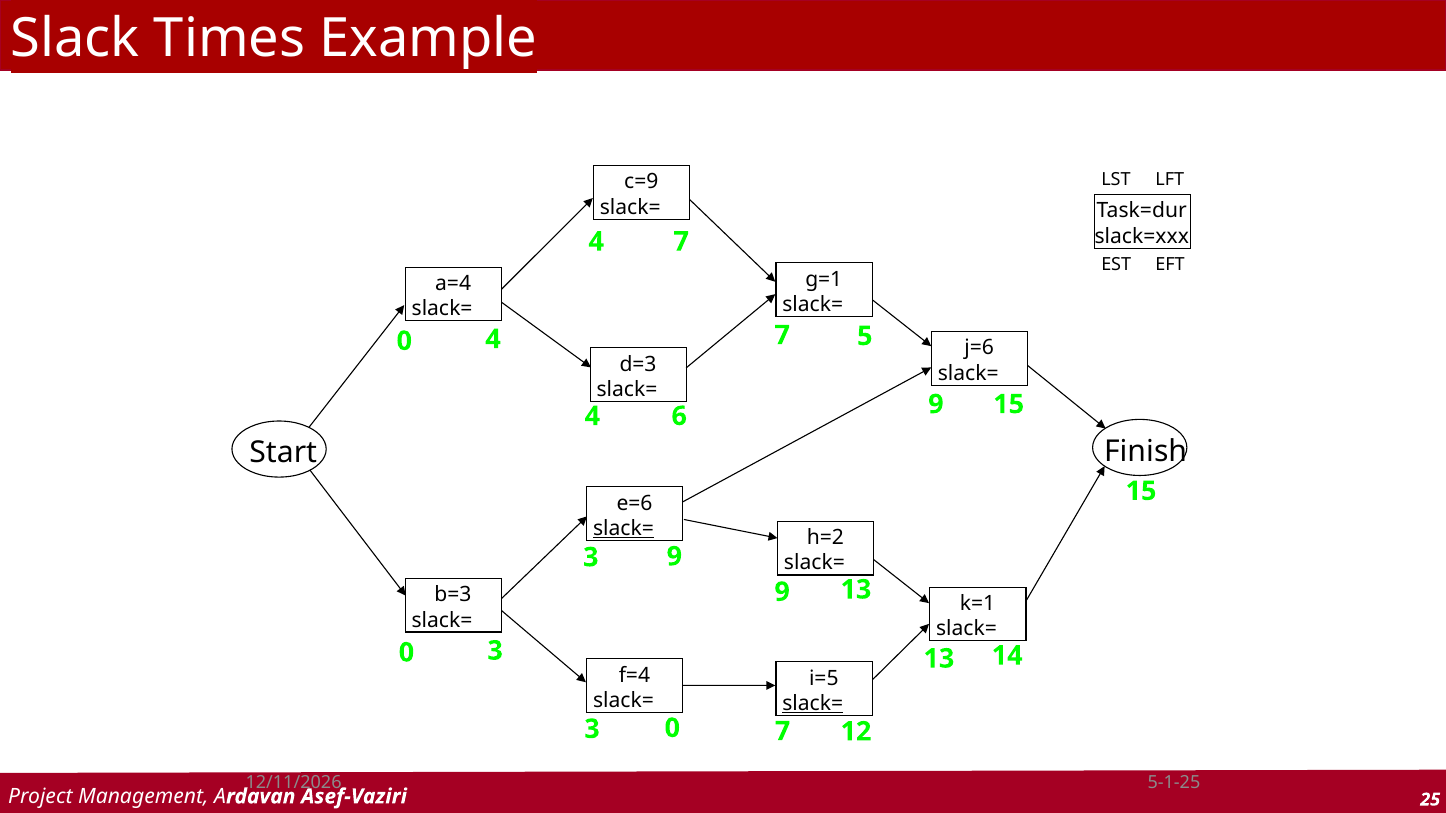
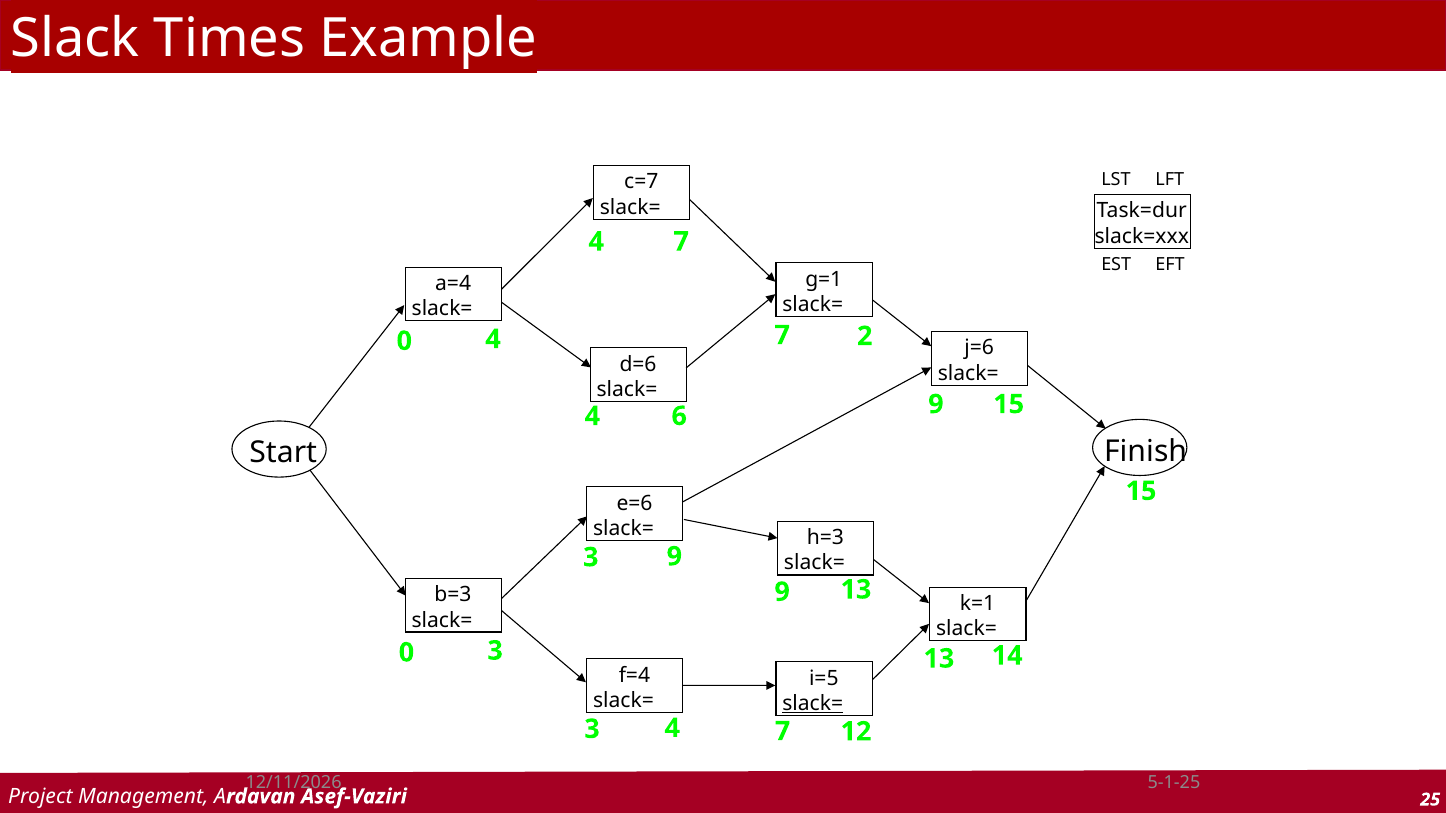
c=9: c=9 -> c=7 (641, 182)
5: 5 -> 2 (865, 336)
d=3: d=3 -> d=6 (638, 365)
slack= underline: present -> none (623, 529)
h=2: h=2 -> h=3 (825, 538)
3 0: 0 -> 4 (672, 728)
